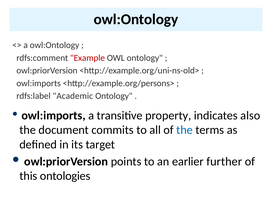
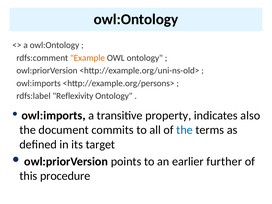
Example colour: red -> orange (88, 58)
Academic: Academic -> Reflexivity (73, 96)
ontologies: ontologies -> procedure (65, 176)
